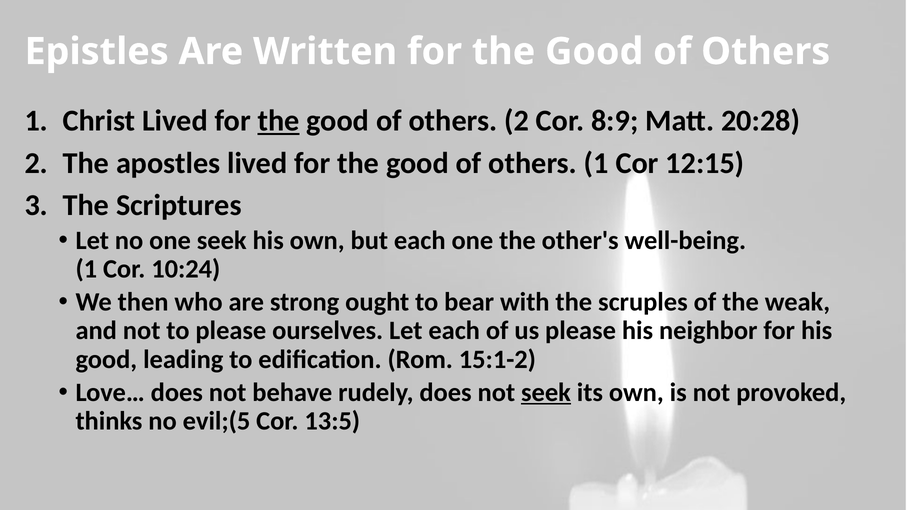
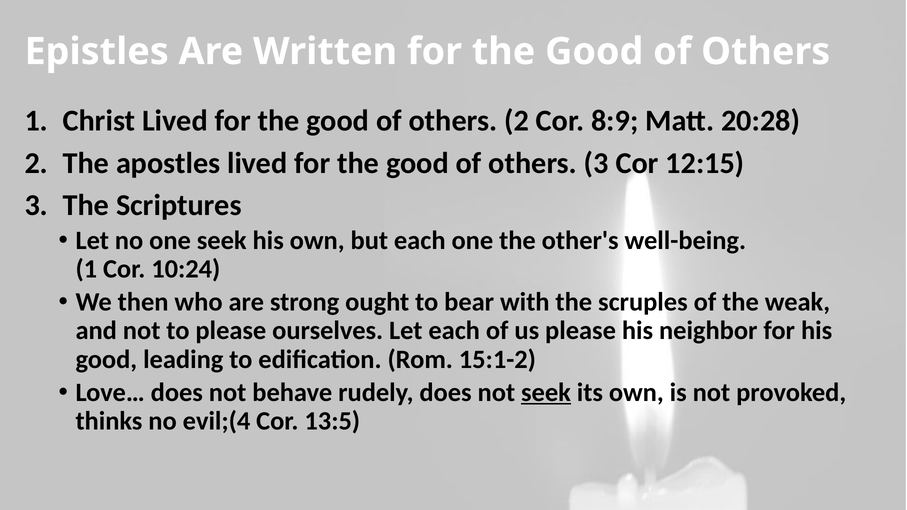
the underline: present -> none (279, 121)
1: 1 -> 3 (596, 163)
evil;(5: evil;(5 -> evil;(4 (217, 421)
